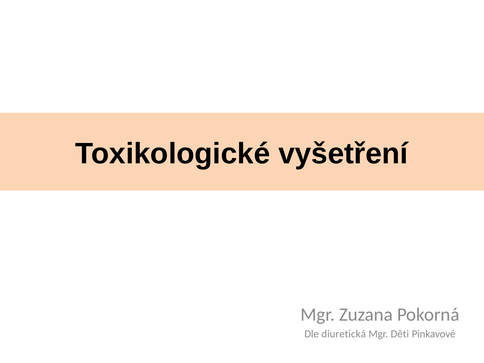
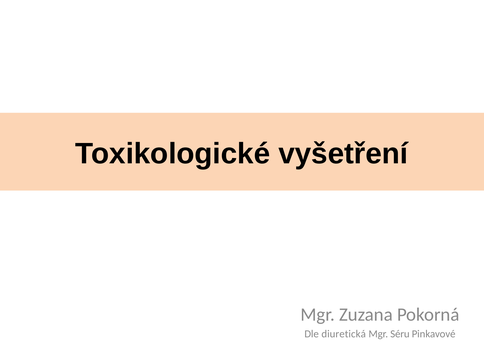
Děti: Děti -> Séru (400, 334)
